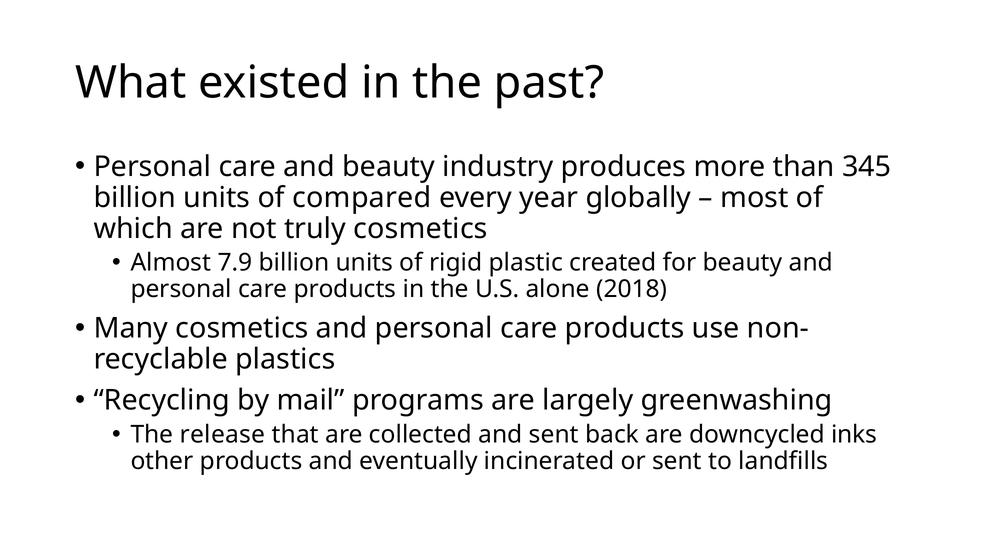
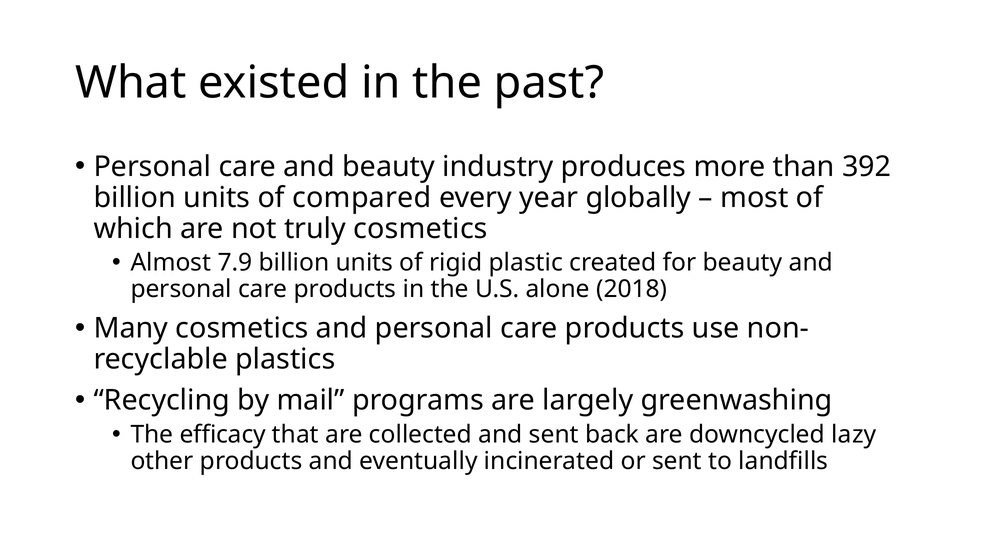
345: 345 -> 392 (867, 167)
release: release -> efficacy (223, 434)
inks: inks -> lazy (854, 434)
